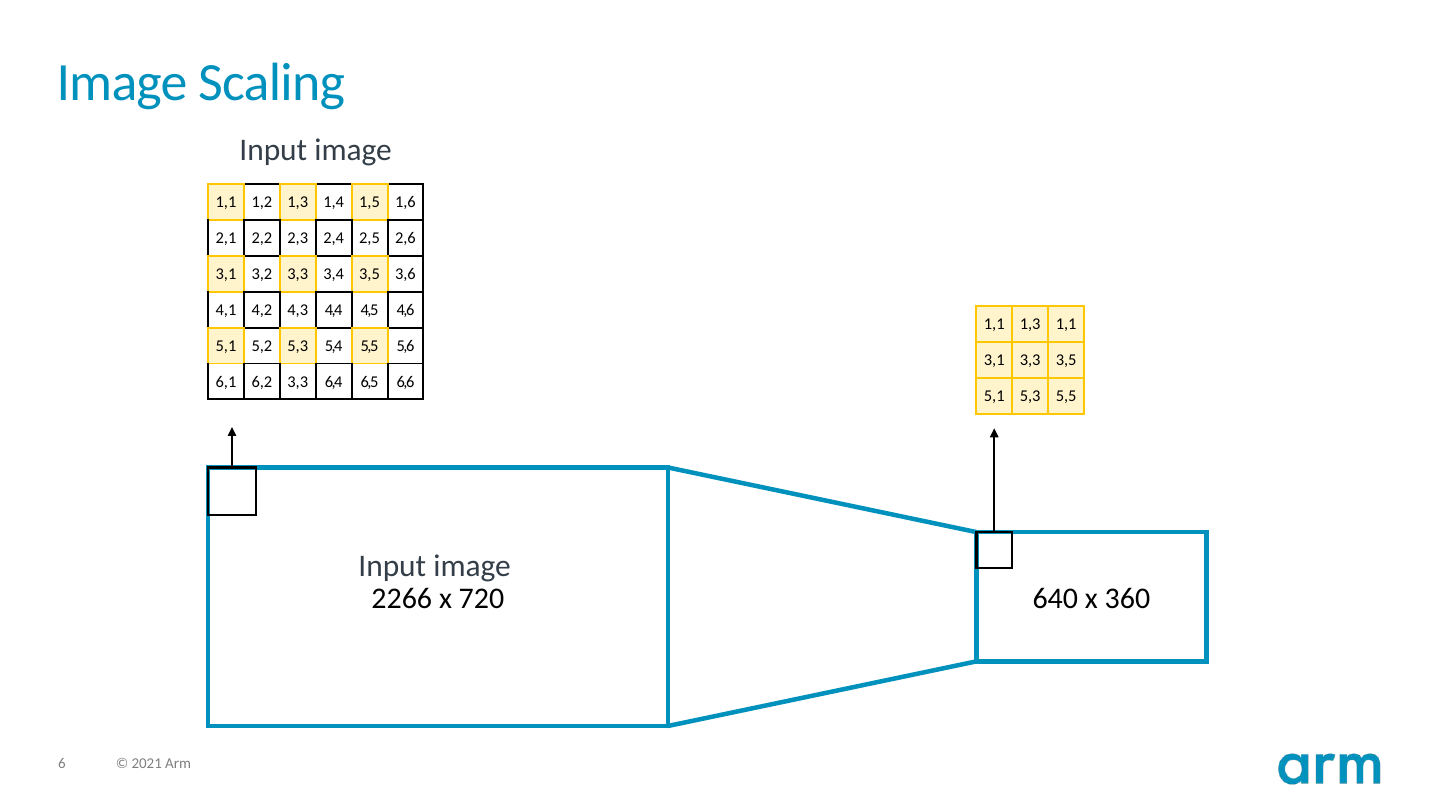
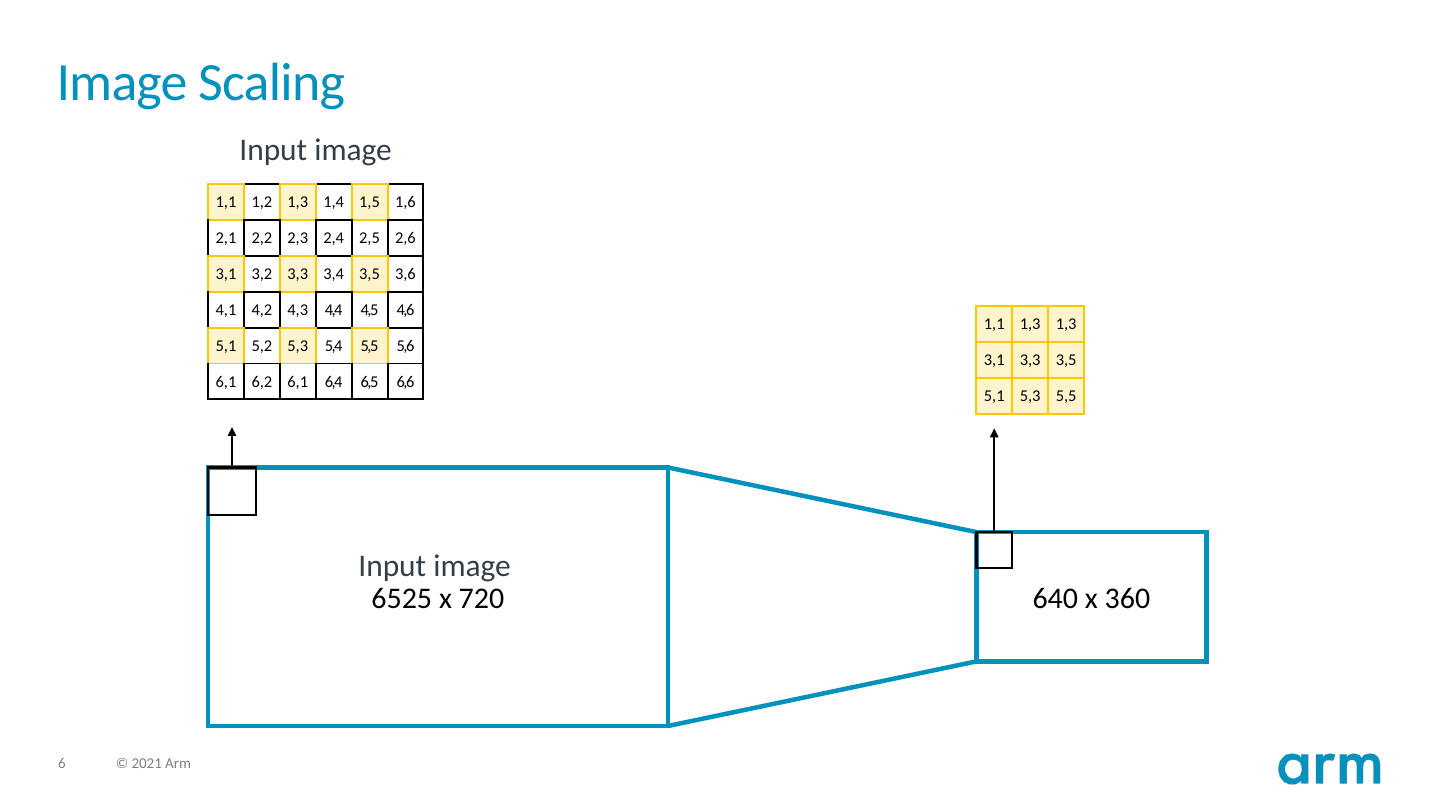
1,3 1,1: 1,1 -> 1,3 (1066, 324)
6,2 3,3: 3,3 -> 6,1 (298, 382)
2266: 2266 -> 6525 (402, 599)
